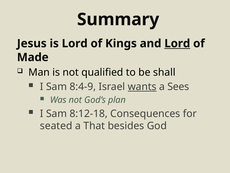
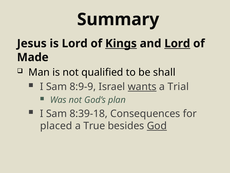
Kings underline: none -> present (121, 43)
8:4-9: 8:4-9 -> 8:9-9 (83, 86)
Sees: Sees -> Trial (178, 86)
8:12-18: 8:12-18 -> 8:39-18 (89, 113)
seated: seated -> placed (56, 126)
That: That -> True (94, 126)
God underline: none -> present (157, 126)
